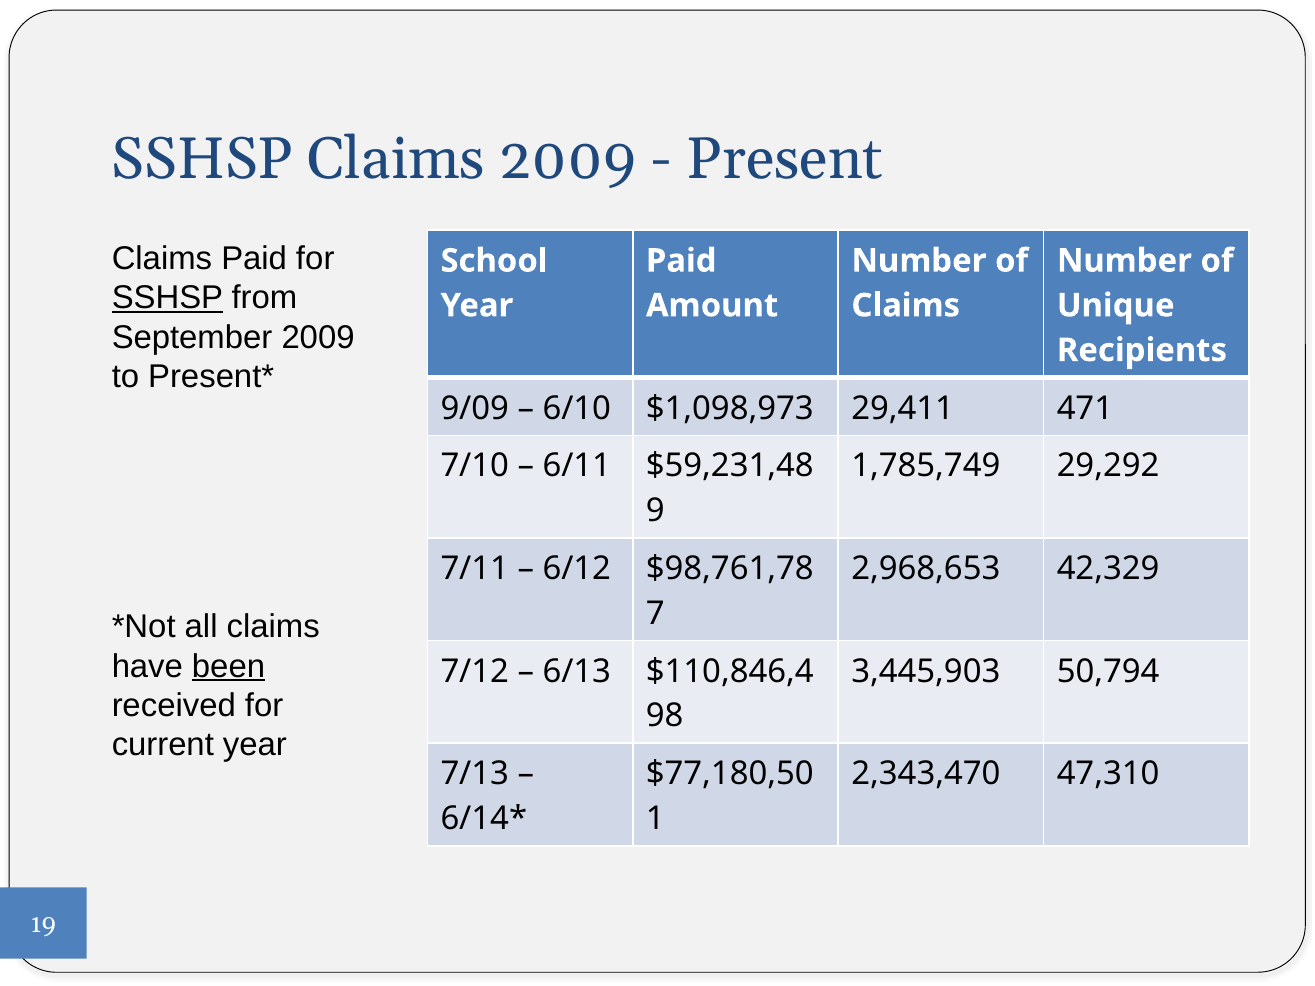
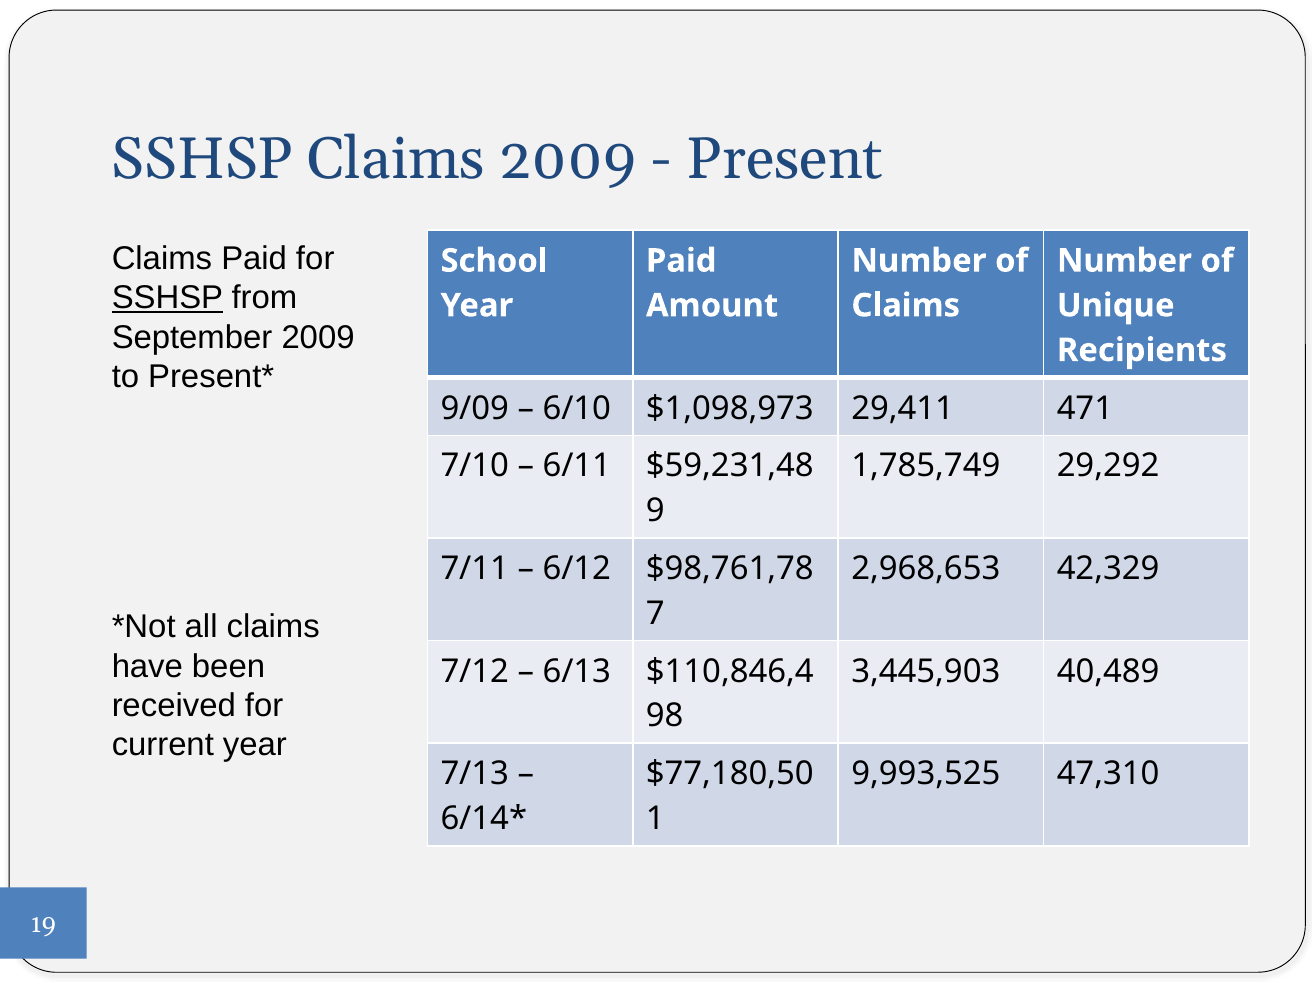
been underline: present -> none (229, 666)
50,794: 50,794 -> 40,489 (1108, 672)
2,343,470: 2,343,470 -> 9,993,525 (926, 774)
